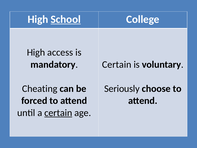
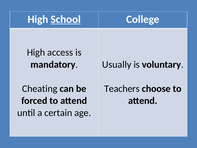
Certain: Certain -> Usually (117, 64)
Seriously: Seriously -> Teachers (122, 88)
certain underline: present -> none (58, 113)
